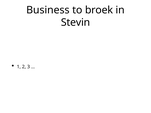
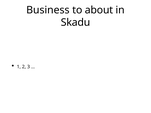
broek: broek -> about (99, 10)
Stevin: Stevin -> Skadu (76, 22)
